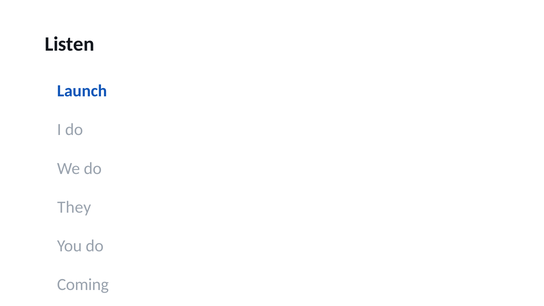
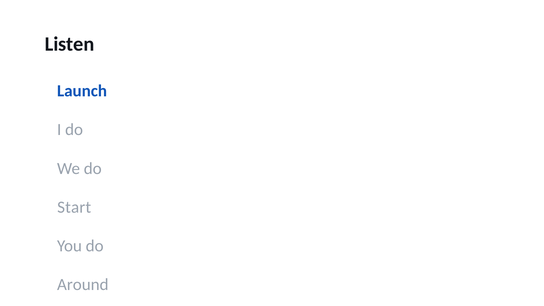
They: They -> Start (74, 207)
Coming: Coming -> Around (83, 285)
